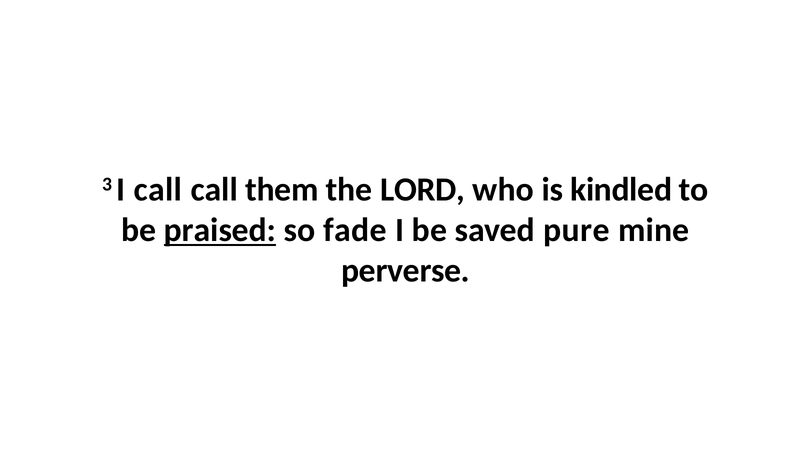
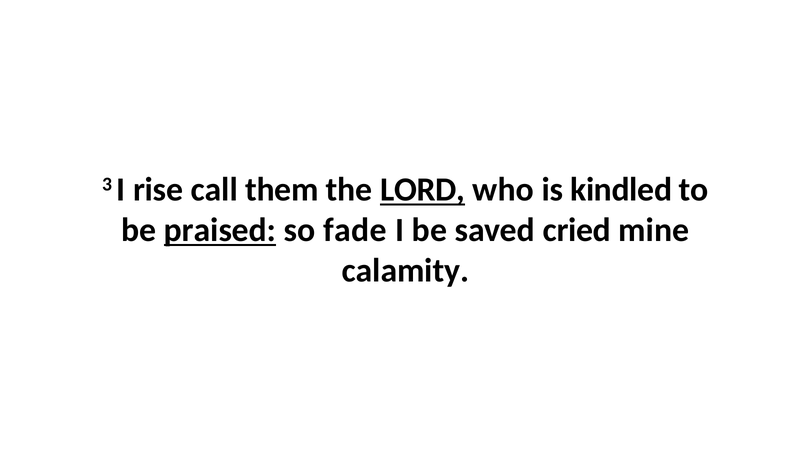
I call: call -> rise (158, 190)
LORD underline: none -> present (423, 190)
pure: pure -> cried (577, 230)
perverse: perverse -> calamity (405, 271)
